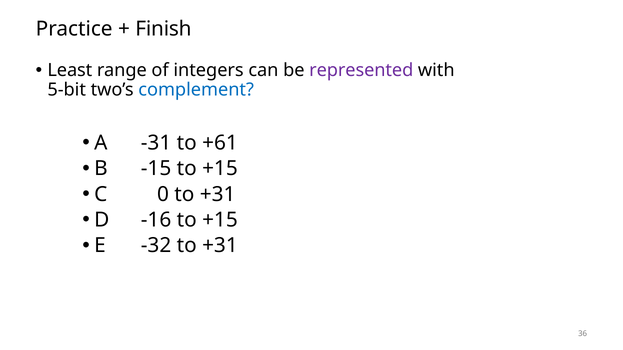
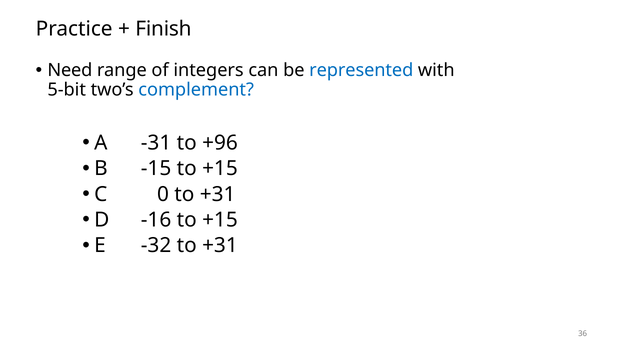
Least: Least -> Need (70, 70)
represented colour: purple -> blue (361, 70)
+61: +61 -> +96 (220, 143)
